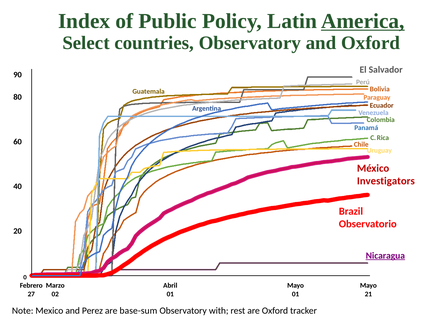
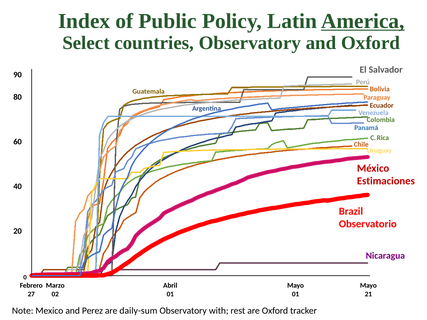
Investigators: Investigators -> Estimaciones (386, 181)
Nicaragua underline: present -> none (385, 256)
base-sum: base-sum -> daily-sum (138, 311)
